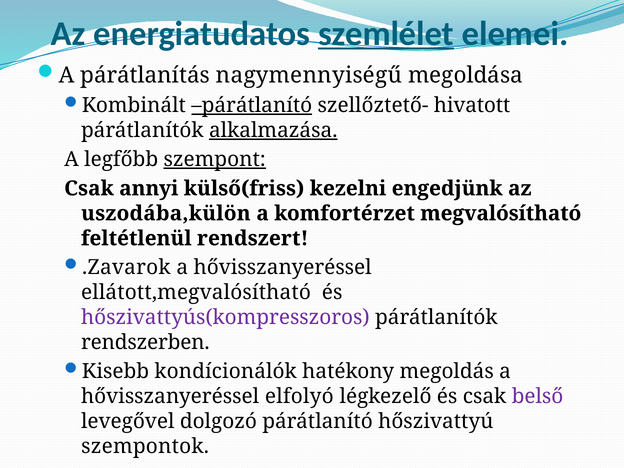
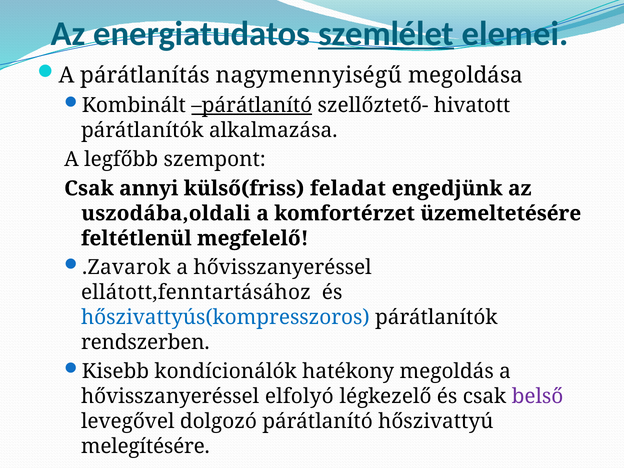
alkalmazása underline: present -> none (273, 130)
szempont underline: present -> none (215, 159)
kezelni: kezelni -> feladat (348, 188)
uszodába,külön: uszodába,külön -> uszodába,oldali (166, 213)
megvalósítható: megvalósítható -> üzemeltetésére (501, 213)
rendszert: rendszert -> megfelelő (253, 238)
ellátott,megvalósítható: ellátott,megvalósítható -> ellátott,fenntartásához (196, 292)
hőszivattyús(kompresszoros colour: purple -> blue (225, 317)
szempontok: szempontok -> melegítésére (145, 446)
